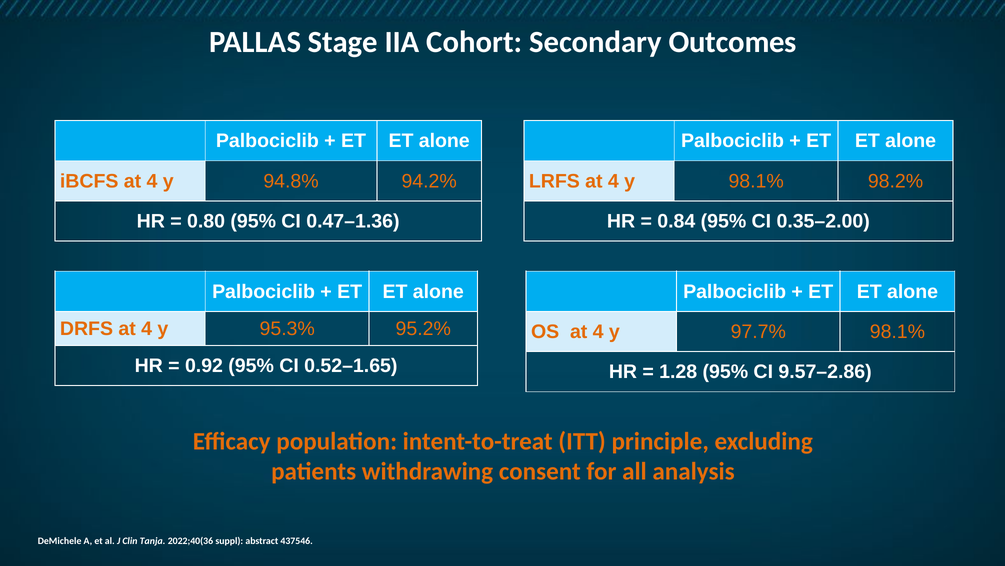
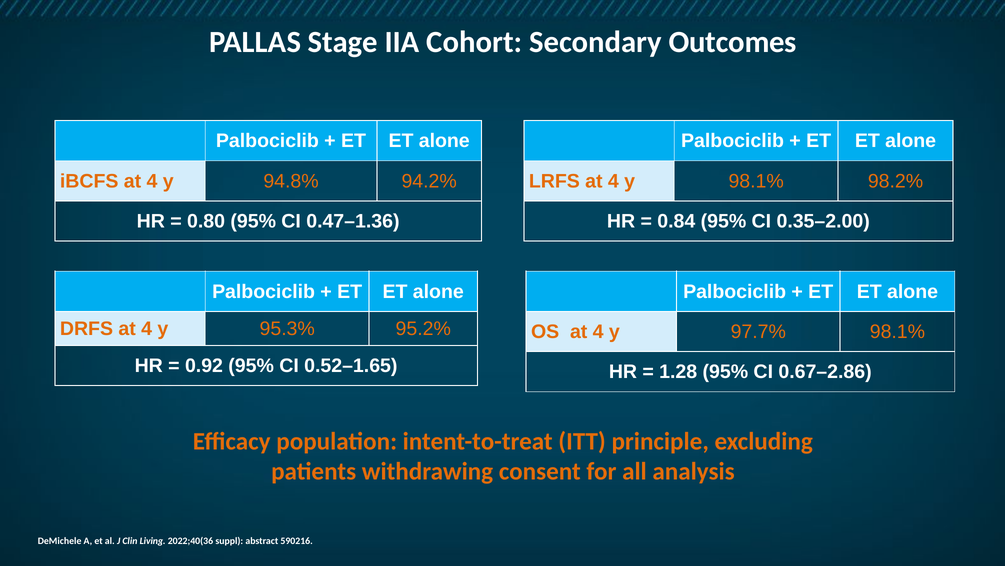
9.57–2.86: 9.57–2.86 -> 0.67–2.86 (825, 372)
Tanja: Tanja -> Living (153, 540)
437546: 437546 -> 590216 (297, 540)
